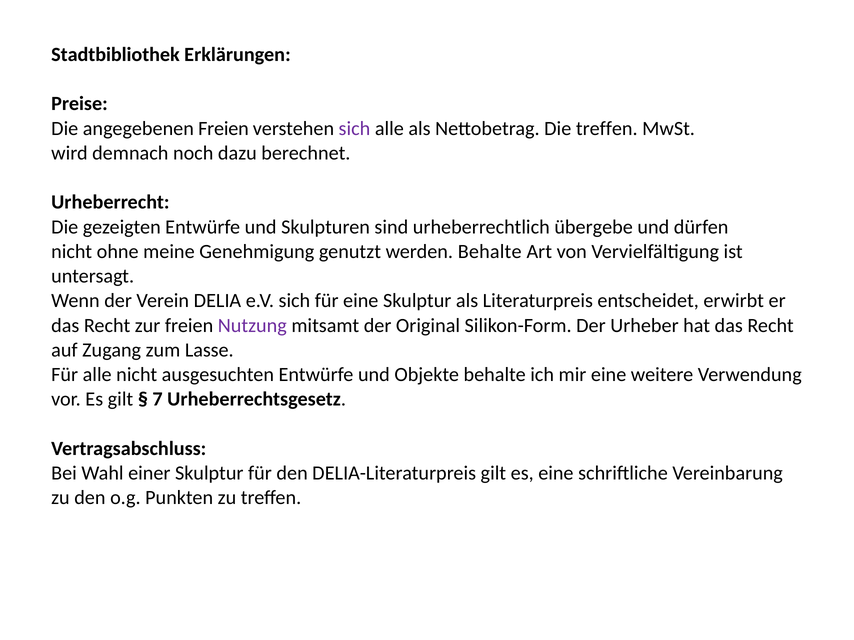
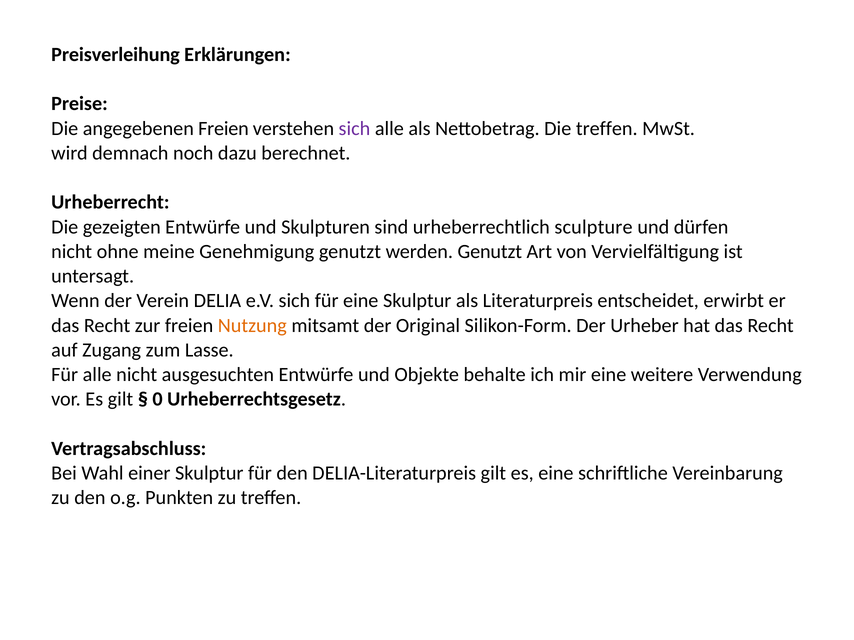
Stadtbibliothek: Stadtbibliothek -> Preisverleihung (116, 55)
übergebe: übergebe -> sculpture (594, 227)
werden Behalte: Behalte -> Genutzt (490, 252)
Nutzung colour: purple -> orange (252, 326)
7: 7 -> 0 (158, 400)
